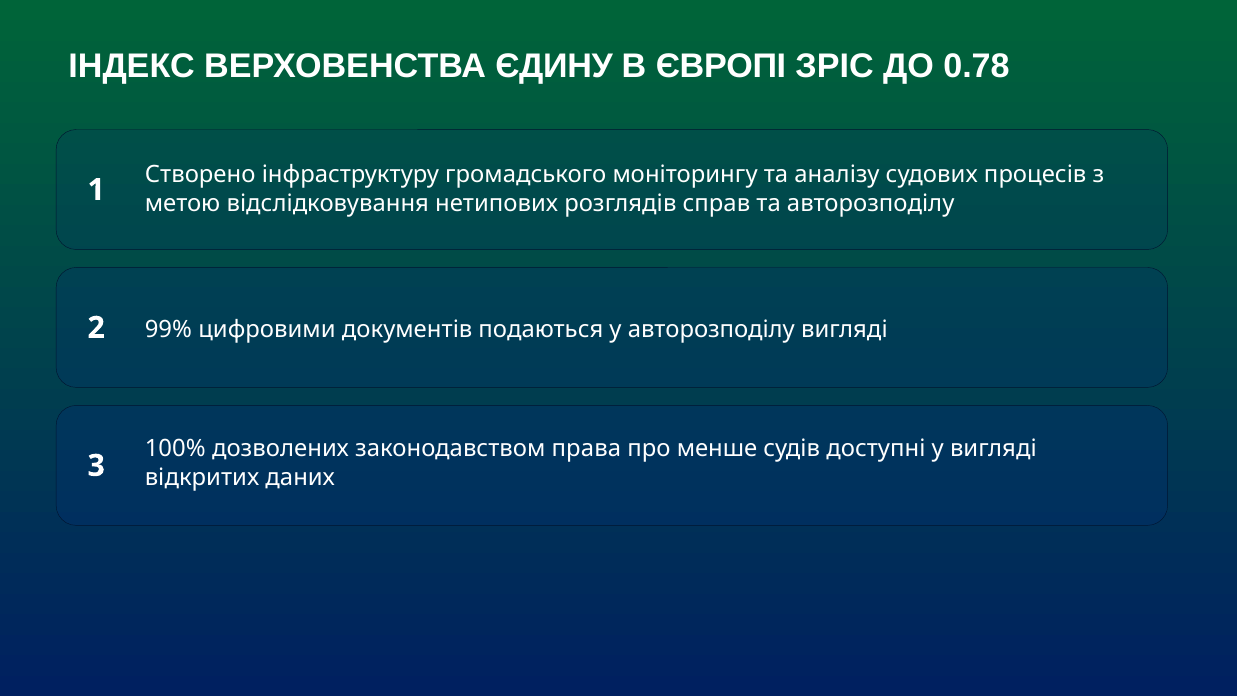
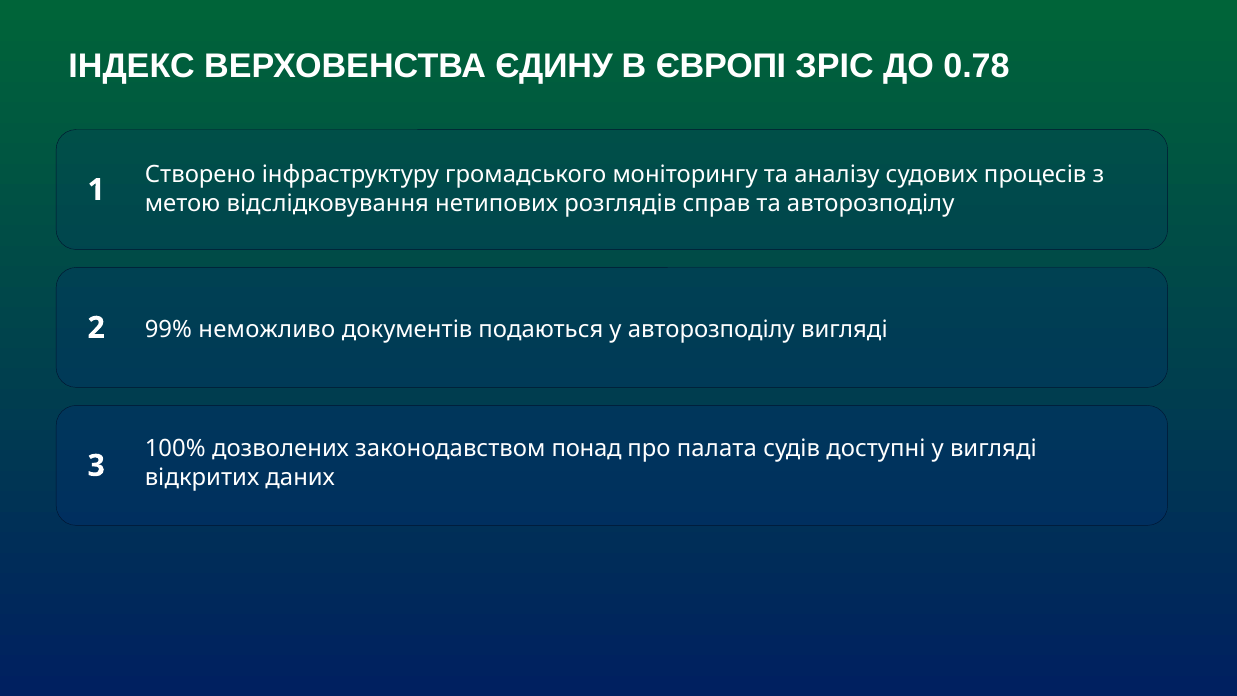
цифровими: цифровими -> неможливо (267, 329)
права: права -> понад (587, 449)
менше: менше -> палата (717, 449)
